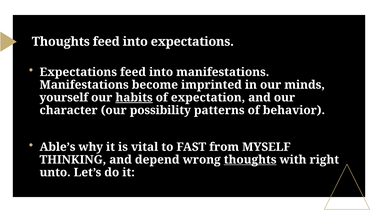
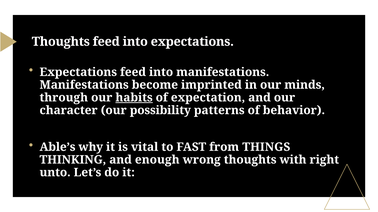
yourself: yourself -> through (64, 98)
MYSELF: MYSELF -> THINGS (266, 147)
depend: depend -> enough (157, 160)
thoughts underline: present -> none (250, 160)
